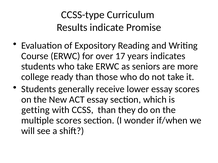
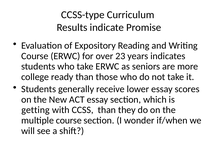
17: 17 -> 23 (120, 56)
multiple scores: scores -> course (69, 121)
